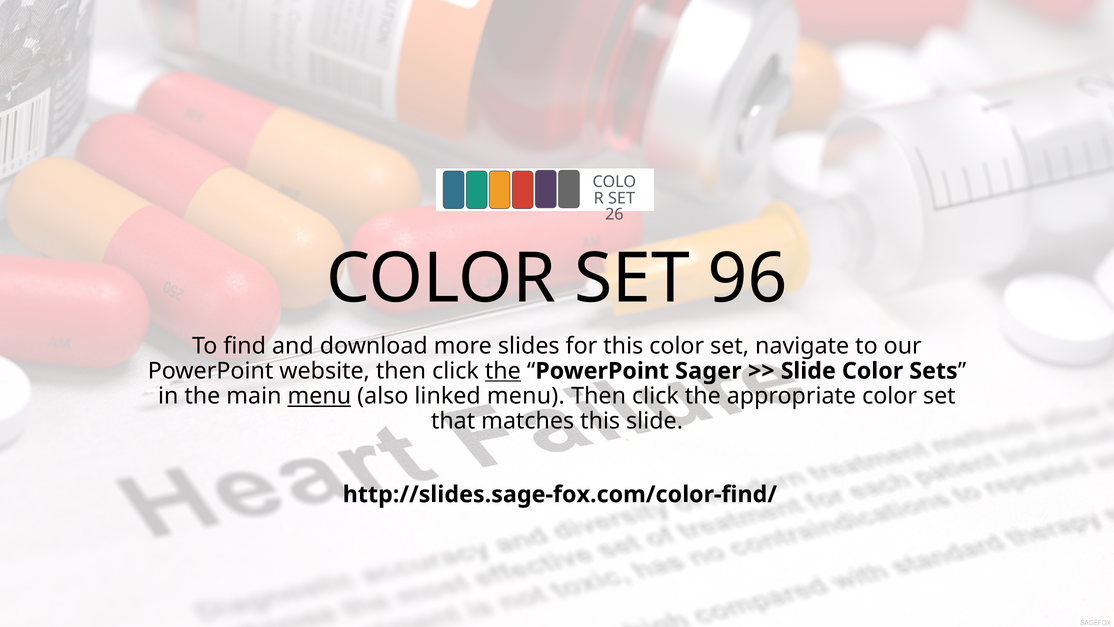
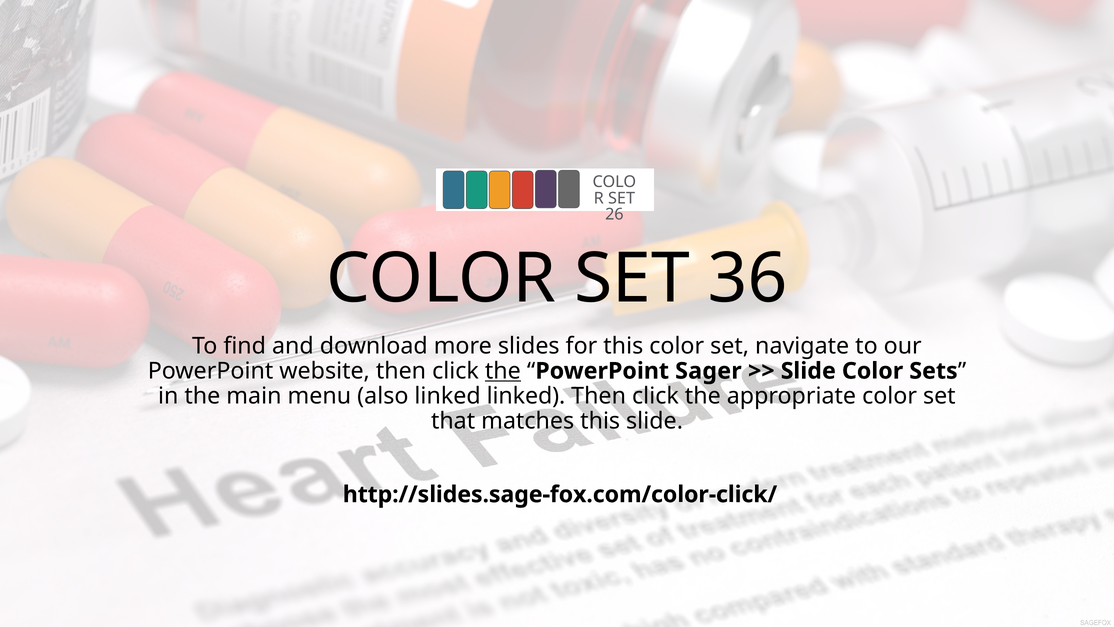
96: 96 -> 36 (748, 278)
menu underline: present -> none (319, 396)
linked menu: menu -> linked (526, 396)
http://slides.sage-fox.com/color-find/: http://slides.sage-fox.com/color-find/ -> http://slides.sage-fox.com/color-click/ (560, 494)
